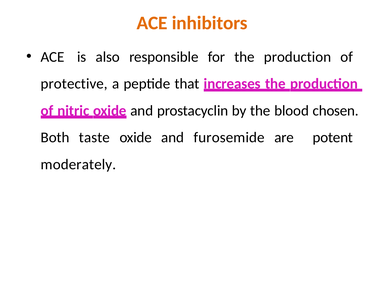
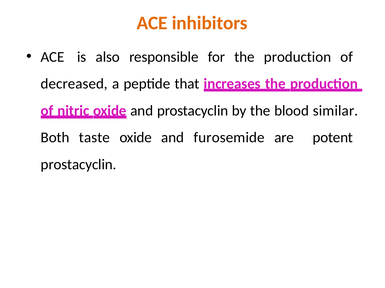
protective: protective -> decreased (74, 84)
chosen: chosen -> similar (336, 111)
moderately: moderately -> prostacyclin (79, 165)
